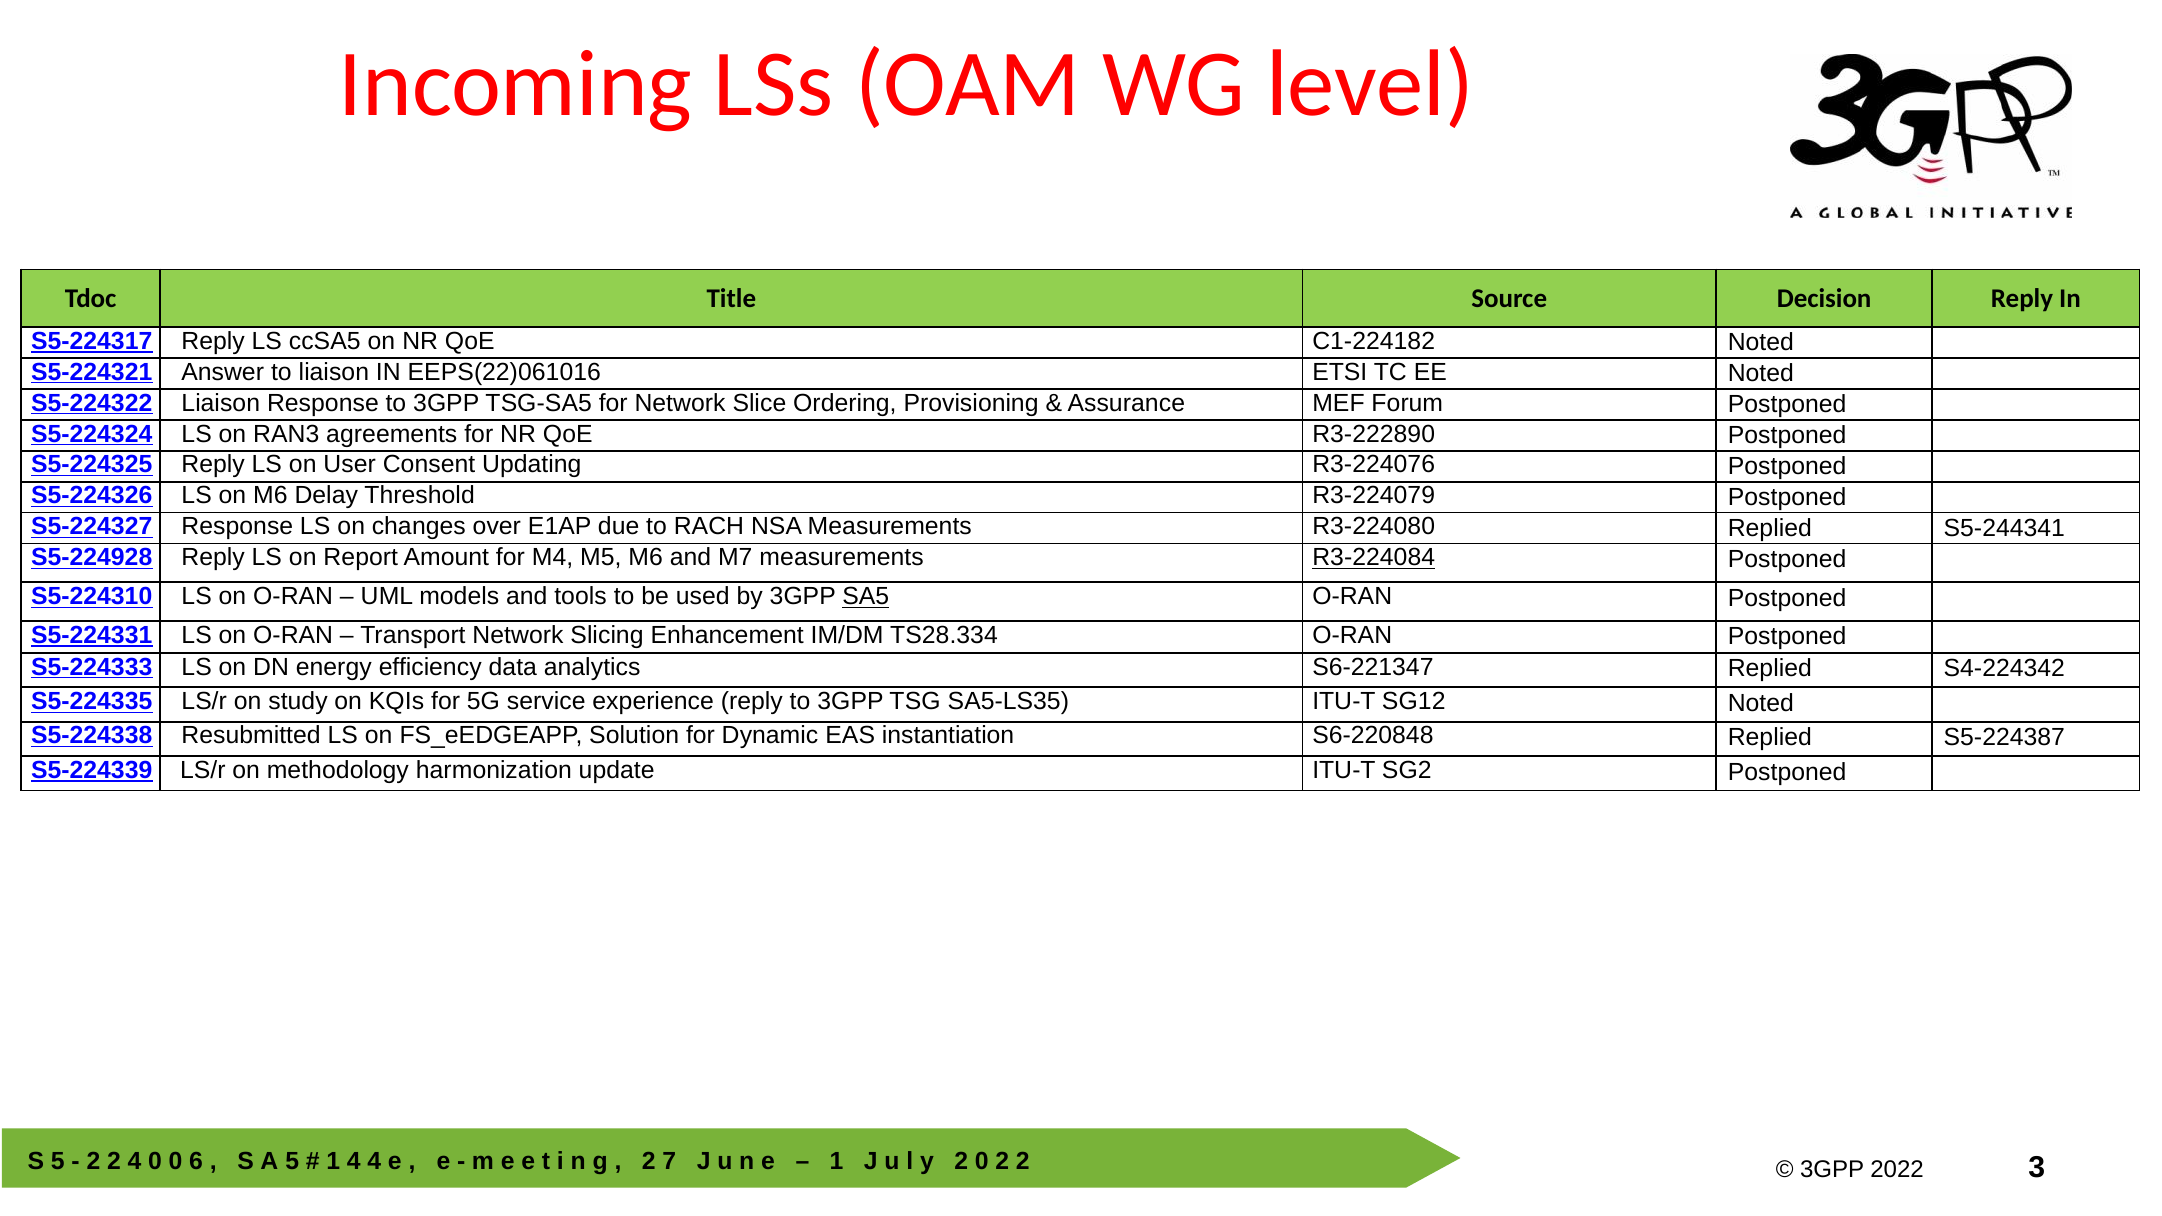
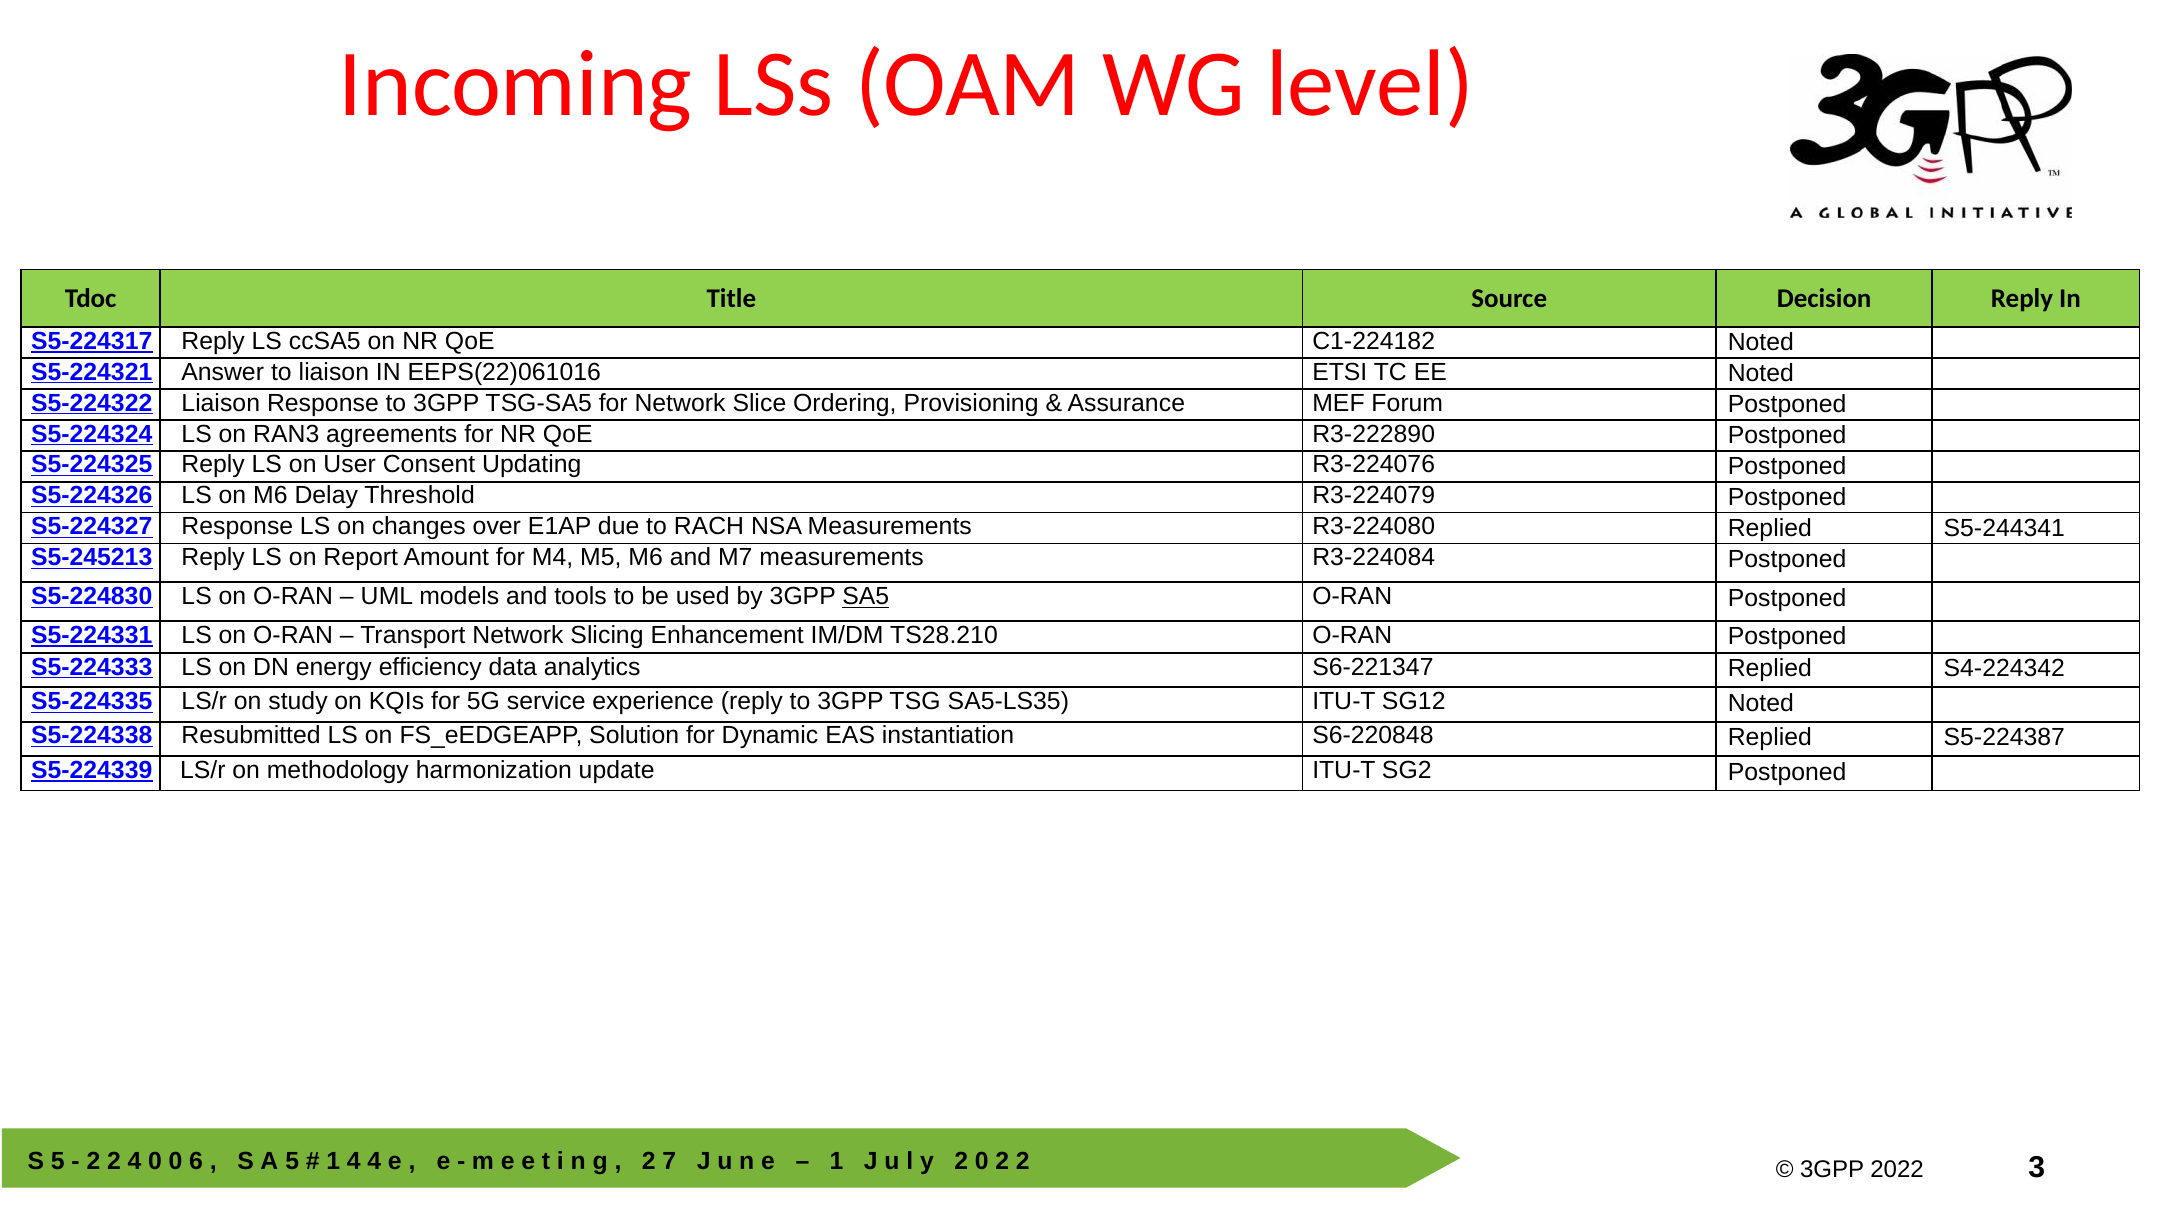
S5-224928: S5-224928 -> S5-245213 (92, 558)
R3-224084 underline: present -> none (1374, 558)
S5-224310: S5-224310 -> S5-224830 (92, 597)
TS28.334: TS28.334 -> TS28.210 (944, 635)
